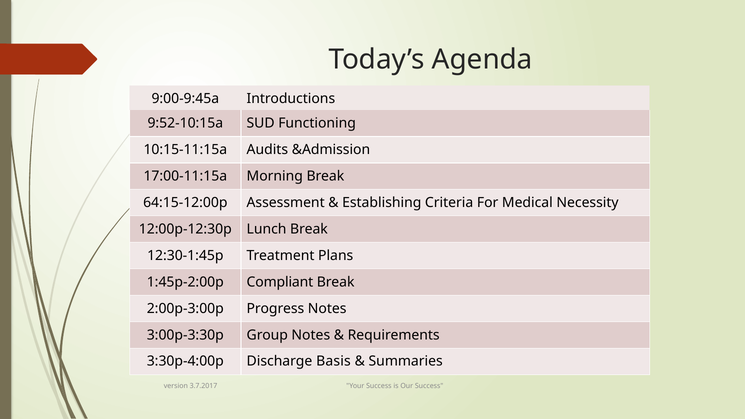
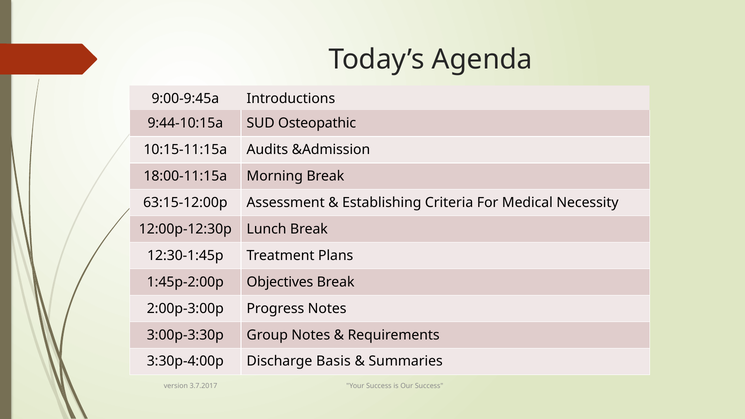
9:52-10:15a: 9:52-10:15a -> 9:44-10:15a (185, 123)
Functioning: Functioning -> Osteopathic (317, 123)
17:00-11:15a: 17:00-11:15a -> 18:00-11:15a (185, 176)
64:15-12:00p: 64:15-12:00p -> 63:15-12:00p (185, 203)
Compliant: Compliant -> Objectives (280, 282)
